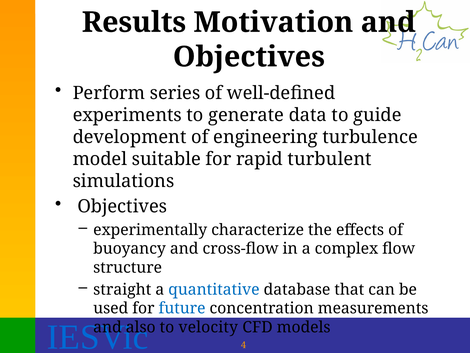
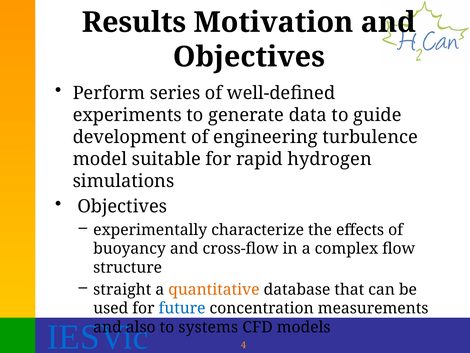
turbulent: turbulent -> hydrogen (330, 159)
quantitative colour: blue -> orange (214, 289)
velocity: velocity -> systems (208, 327)
